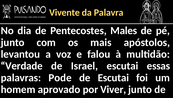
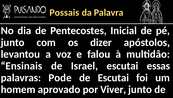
Vivente: Vivente -> Possais (64, 12)
Males: Males -> Inicial (124, 30)
mais: mais -> dizer (101, 42)
Verdade: Verdade -> Ensinais (22, 65)
